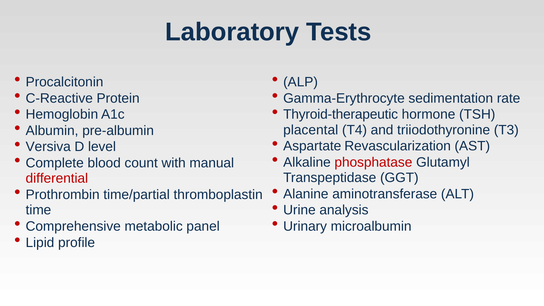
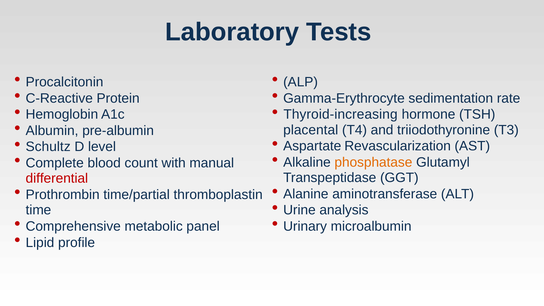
Thyroid-therapeutic: Thyroid-therapeutic -> Thyroid-increasing (340, 114)
Versiva: Versiva -> Schultz (48, 147)
phosphatase colour: red -> orange (373, 162)
